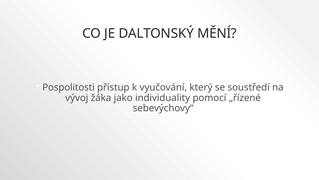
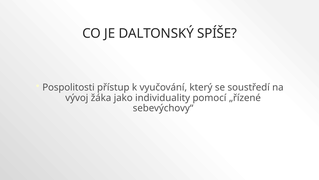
MĚNÍ: MĚNÍ -> SPÍŠE (217, 33)
